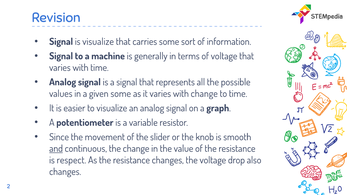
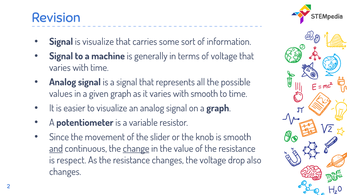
given some: some -> graph (121, 94)
with change: change -> smooth (204, 94)
change underline: none -> present (136, 149)
